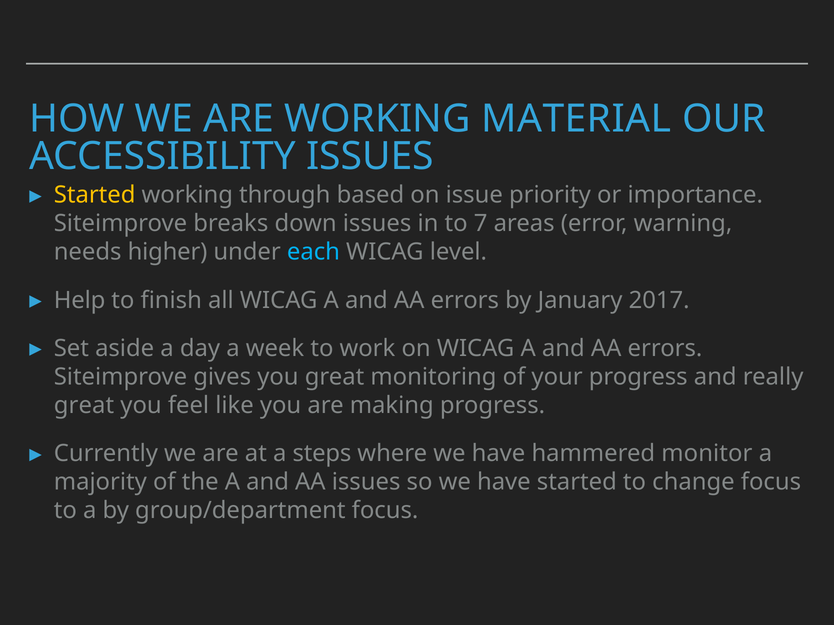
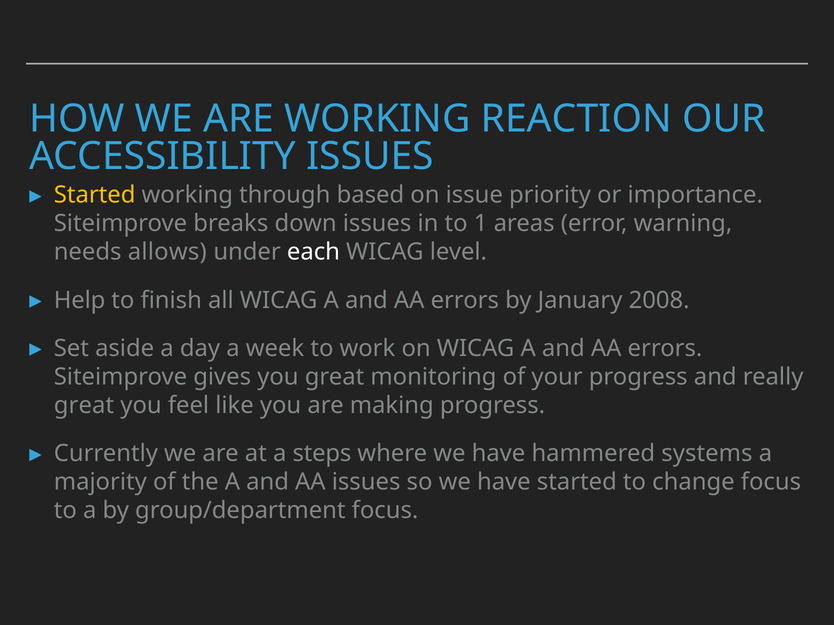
MATERIAL: MATERIAL -> REACTION (576, 119)
7: 7 -> 1 (481, 224)
higher: higher -> allows (167, 252)
each colour: light blue -> white (313, 252)
2017: 2017 -> 2008 (659, 300)
monitor: monitor -> systems (707, 454)
